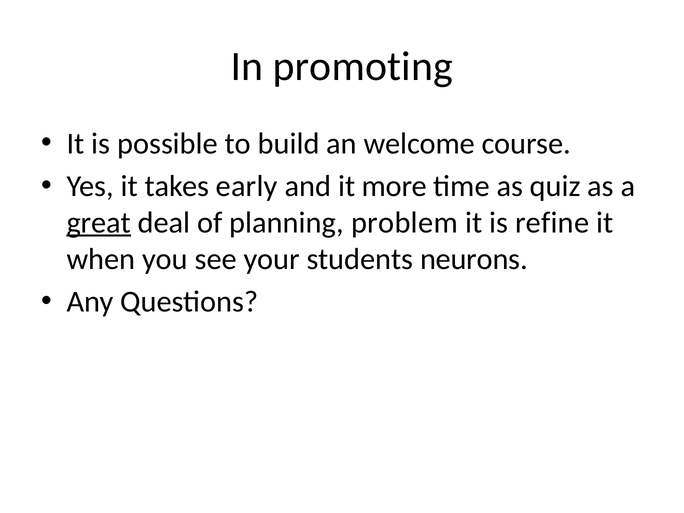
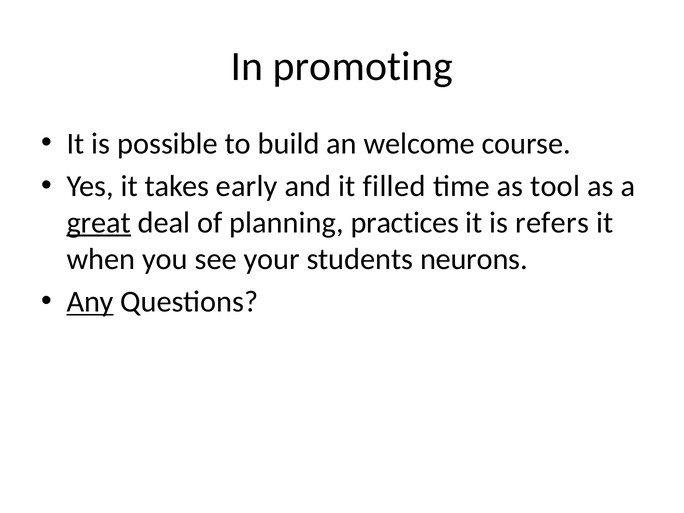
more: more -> filled (394, 186)
quiz: quiz -> tool (555, 186)
problem: problem -> practices (405, 223)
refine: refine -> refers (552, 223)
Any underline: none -> present (90, 302)
